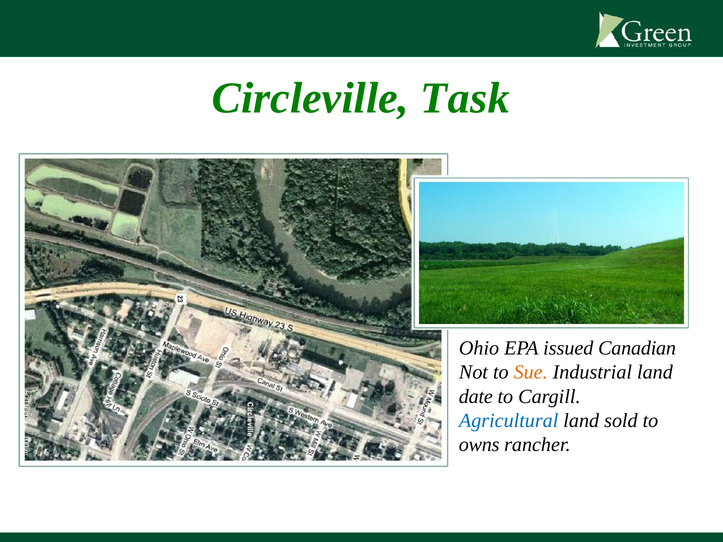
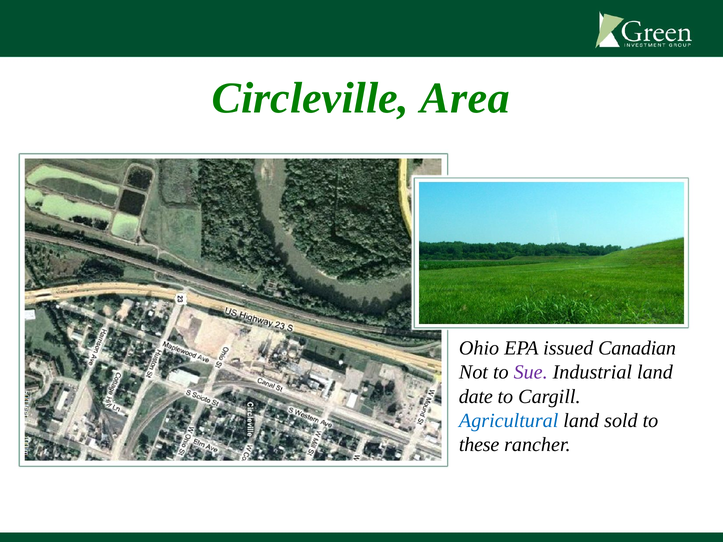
Task: Task -> Area (465, 98)
Sue colour: orange -> purple (531, 373)
owns: owns -> these (479, 445)
